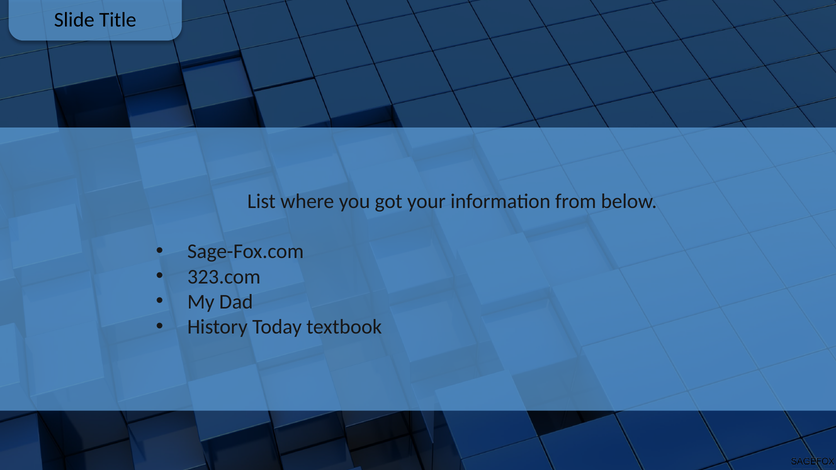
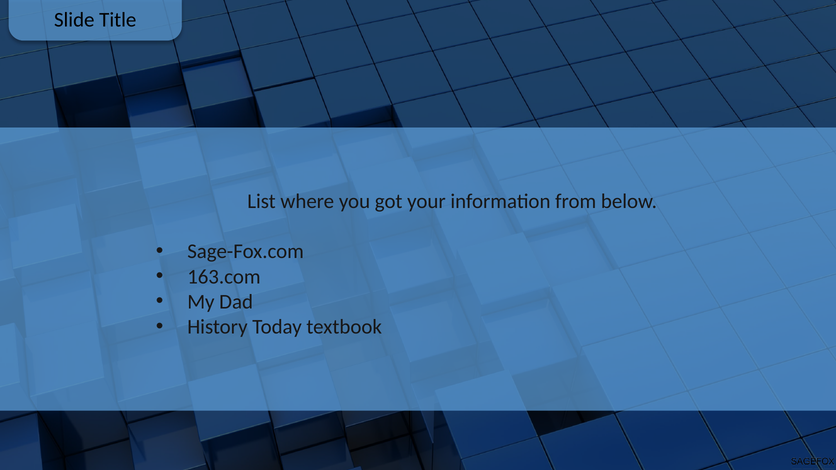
323.com: 323.com -> 163.com (224, 277)
